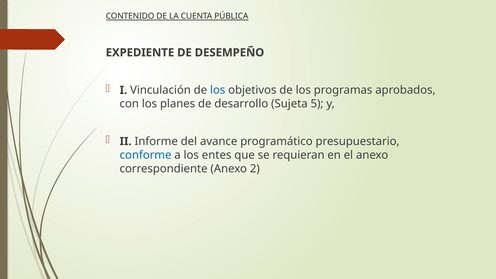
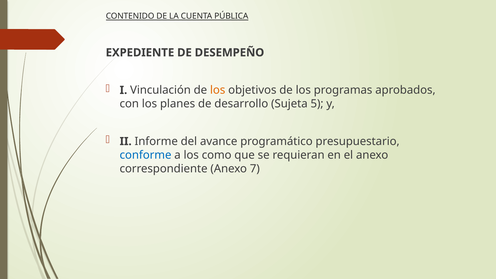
los colour: blue -> orange (218, 90)
entes: entes -> como (217, 155)
2: 2 -> 7 (255, 169)
